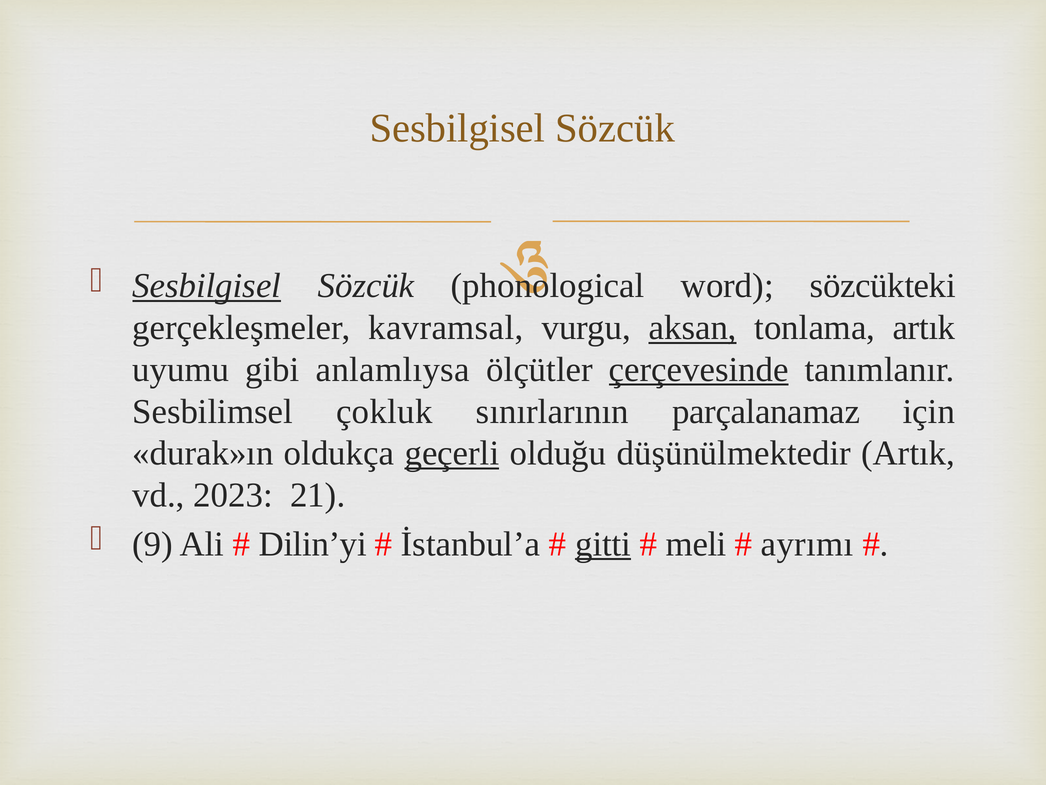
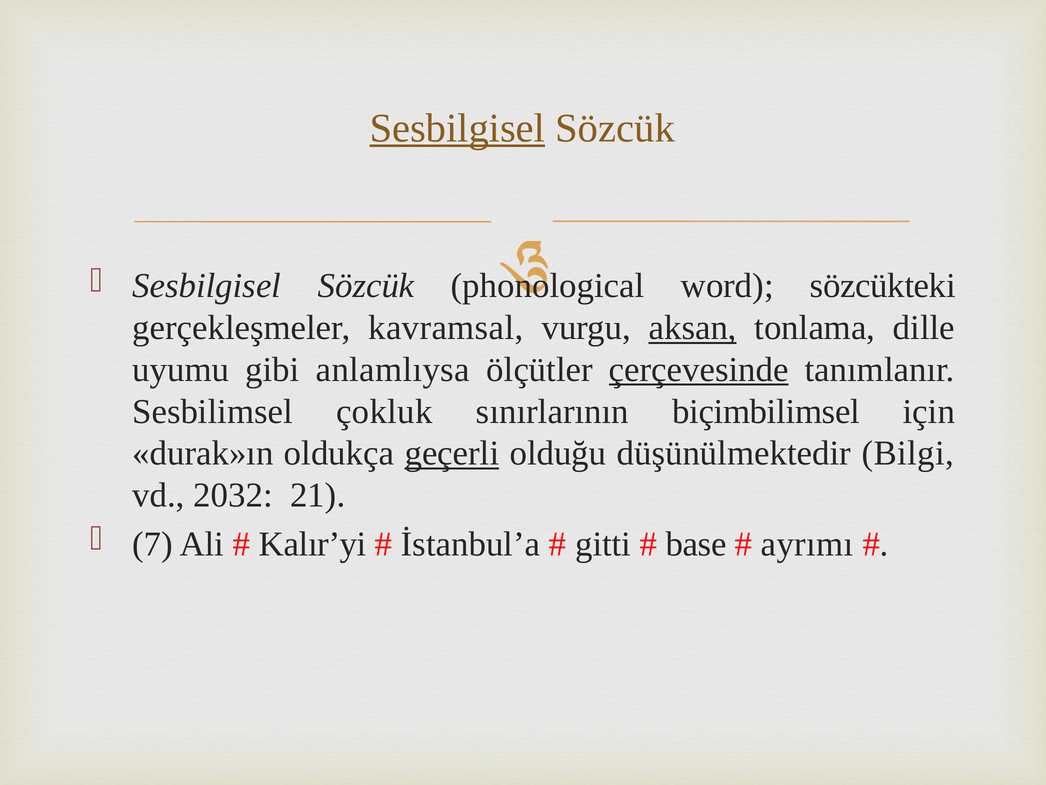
Sesbilgisel underline: none -> present (457, 128)
Sesbilgisel underline: present -> none (207, 286)
tonlama artık: artık -> dille (924, 328)
parçalanamaz: parçalanamaz -> biçimbilimsel (766, 411)
düşünülmektedir Artık: Artık -> Bilgi (908, 453)
2023: 2023 -> 2032 (233, 495)
9: 9 -> 7 (153, 544)
Dilin’yi: Dilin’yi -> Kalır’yi (313, 544)
gitti underline: present -> none (603, 544)
meli: meli -> base (696, 544)
